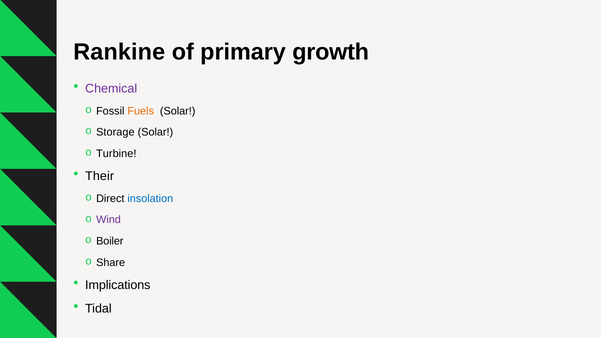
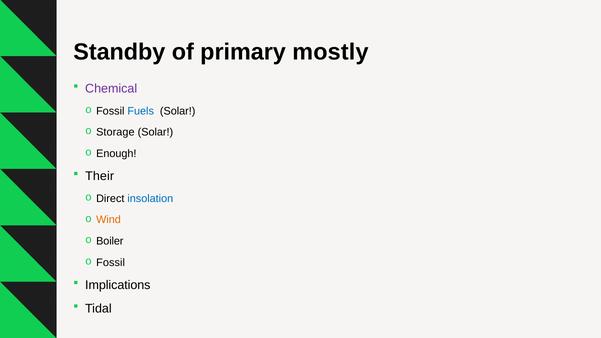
Rankine: Rankine -> Standby (119, 52)
growth: growth -> mostly (330, 52)
Fuels colour: orange -> blue (141, 111)
Turbine: Turbine -> Enough (116, 154)
Wind colour: purple -> orange (108, 220)
Share: Share -> Fossil (111, 263)
